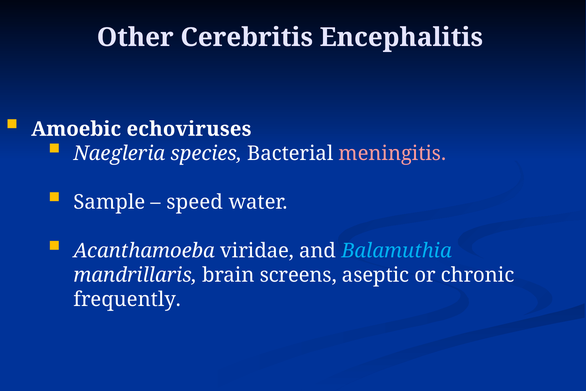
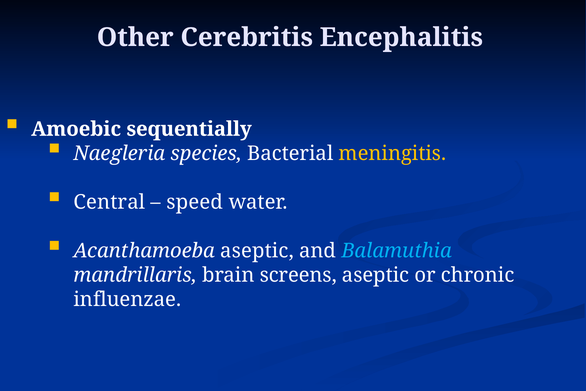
echoviruses: echoviruses -> sequentially (189, 129)
meningitis colour: pink -> yellow (392, 153)
Sample: Sample -> Central (109, 202)
Acanthamoeba viridae: viridae -> aseptic (257, 251)
frequently: frequently -> influenzae (127, 299)
